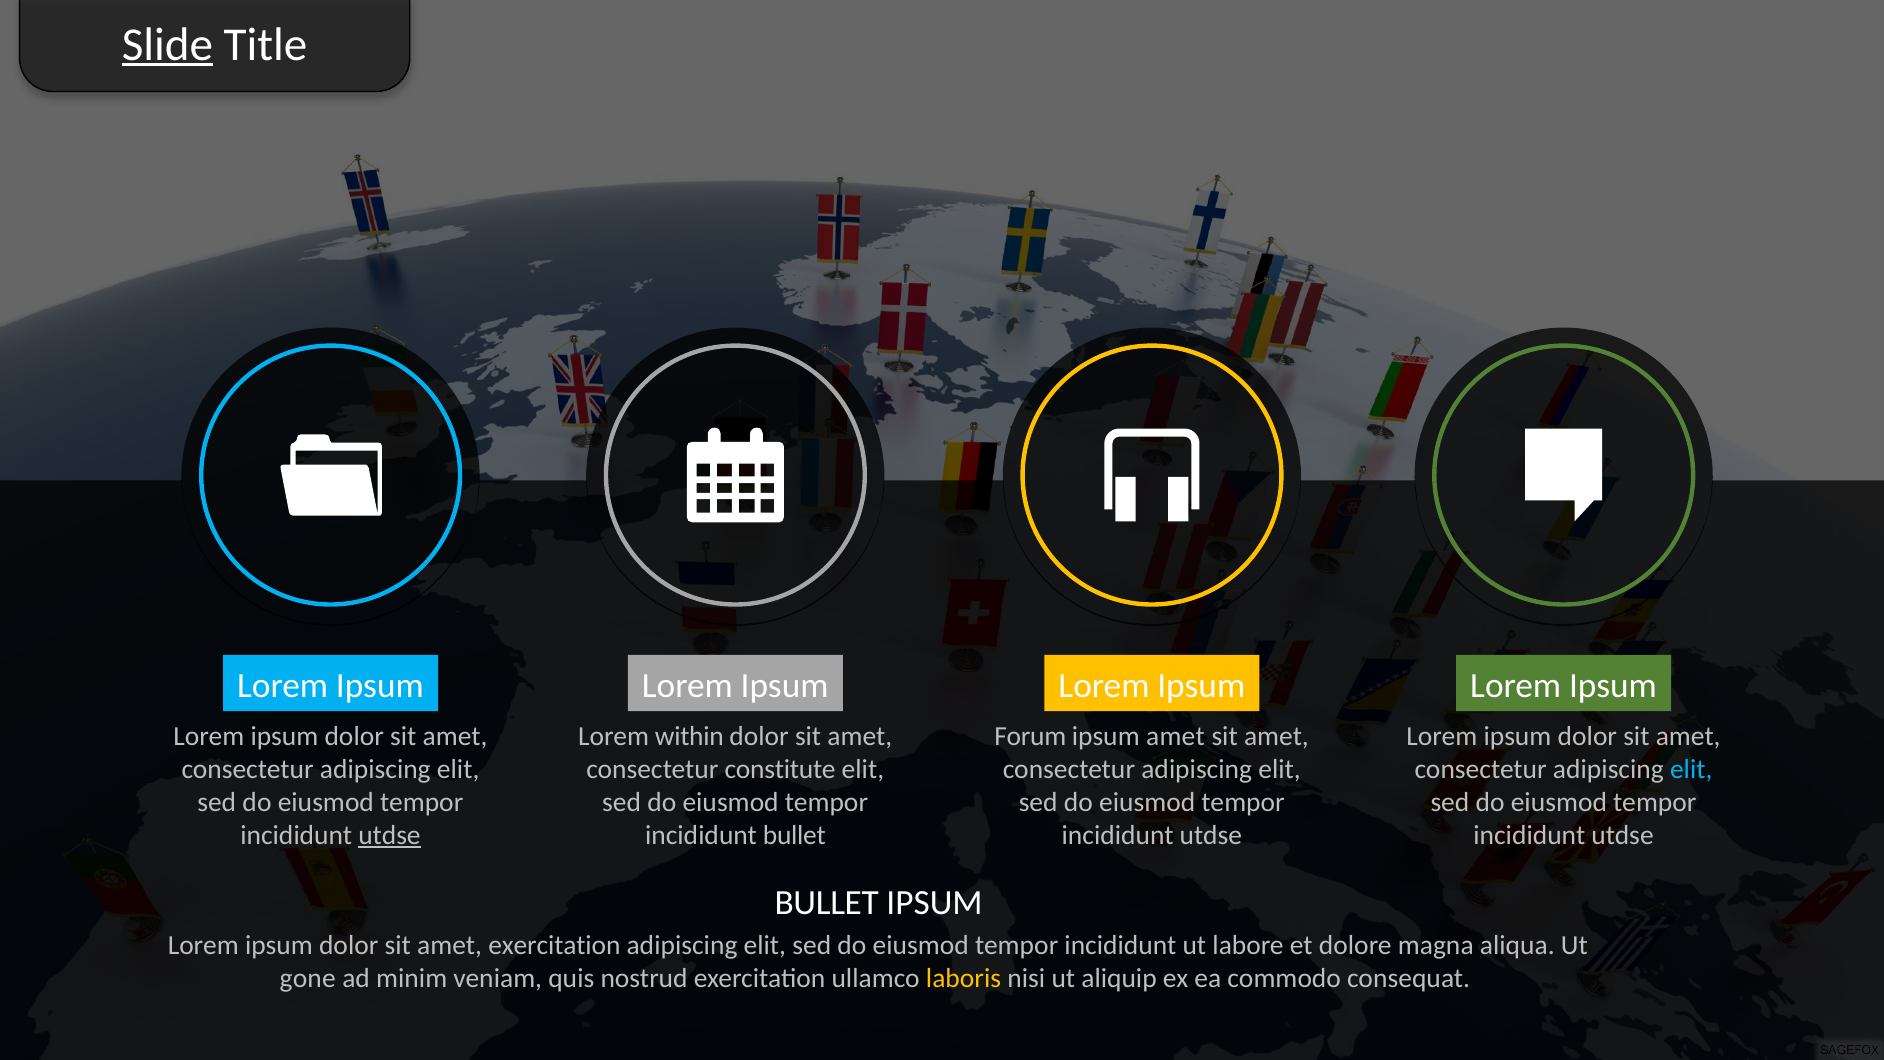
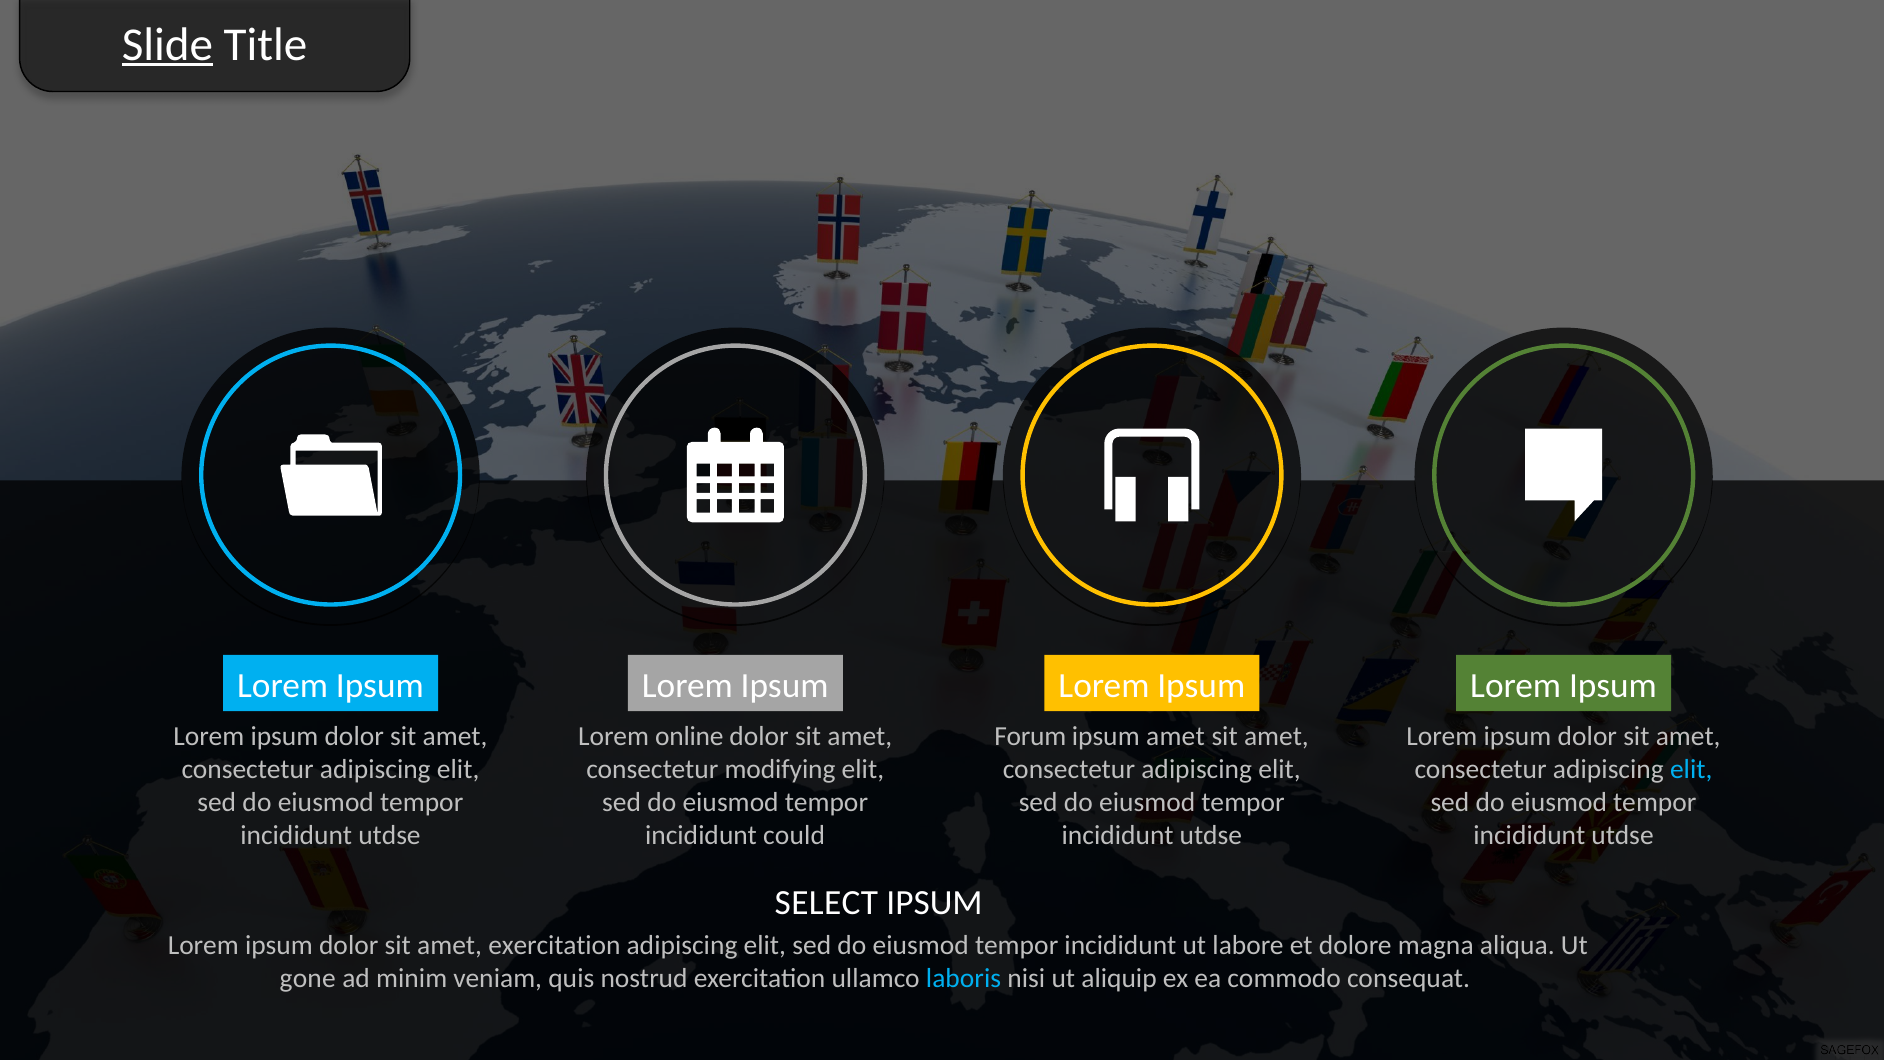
within: within -> online (689, 736)
constitute: constitute -> modifying (780, 769)
utdse underline: present -> none (389, 835)
incididunt bullet: bullet -> could (794, 835)
BULLET: BULLET -> SELECT (826, 902)
laboris colour: yellow -> light blue (964, 978)
